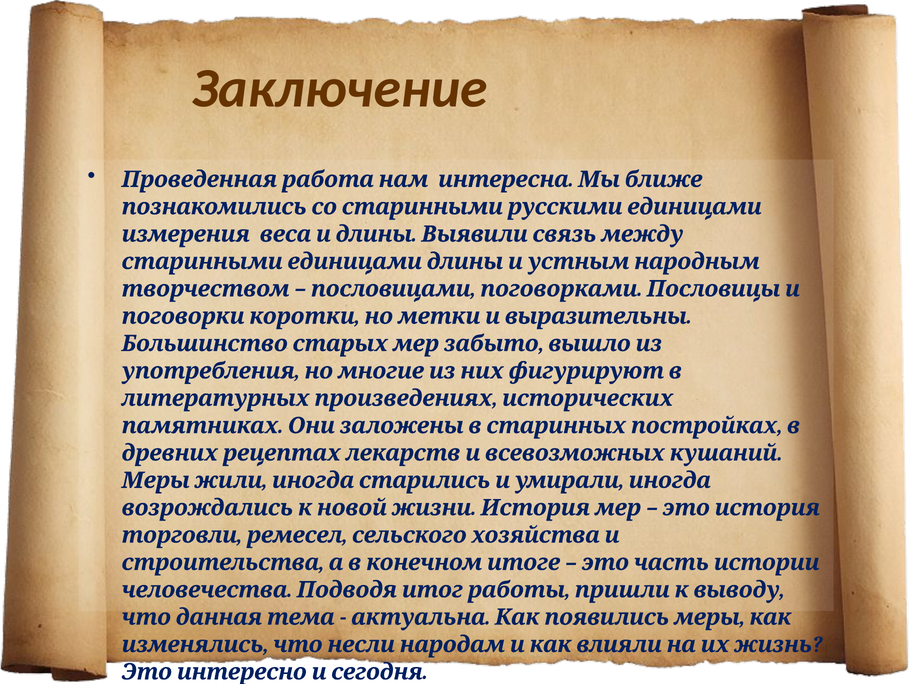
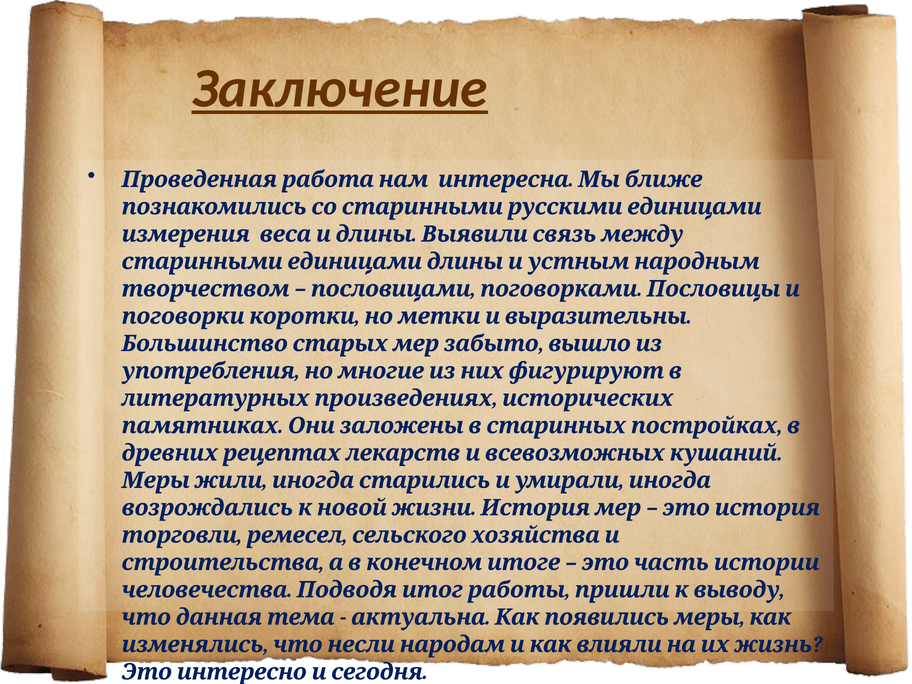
Заключение underline: none -> present (340, 88)
